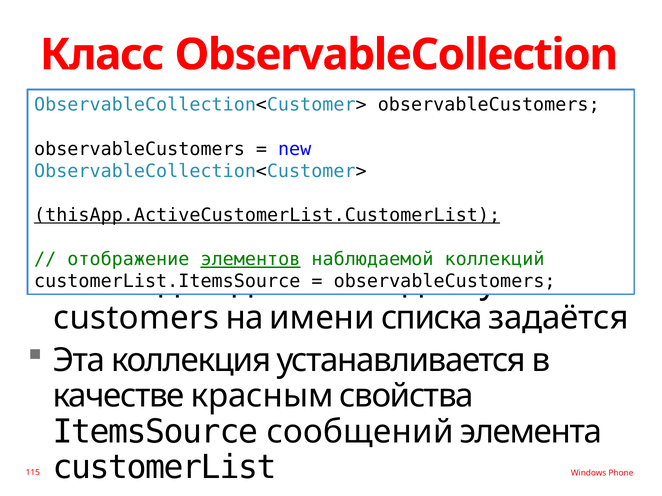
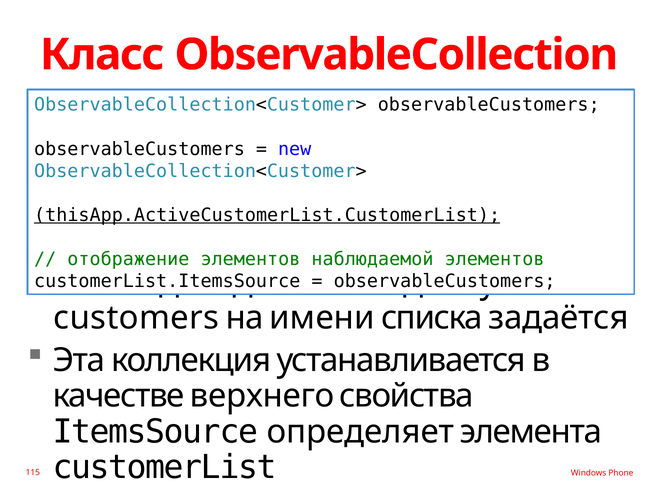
элементов underline: present -> none (250, 260)
наблюдаемой коллекций: коллекций -> элементов (495, 260)
красным: красным -> верхнего (262, 396)
сообщений: сообщений -> определяет (360, 432)
